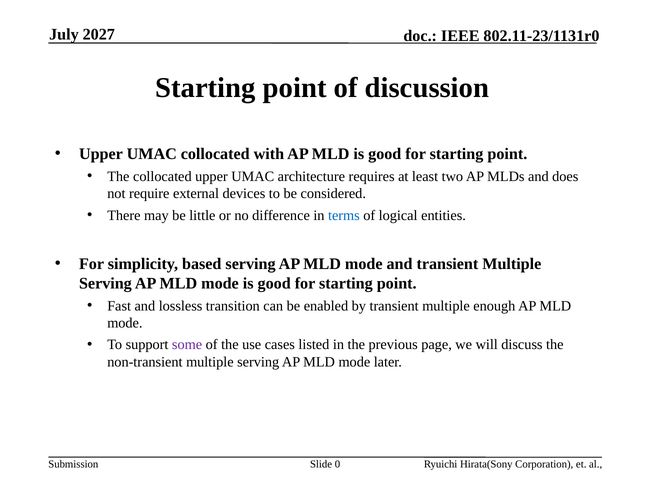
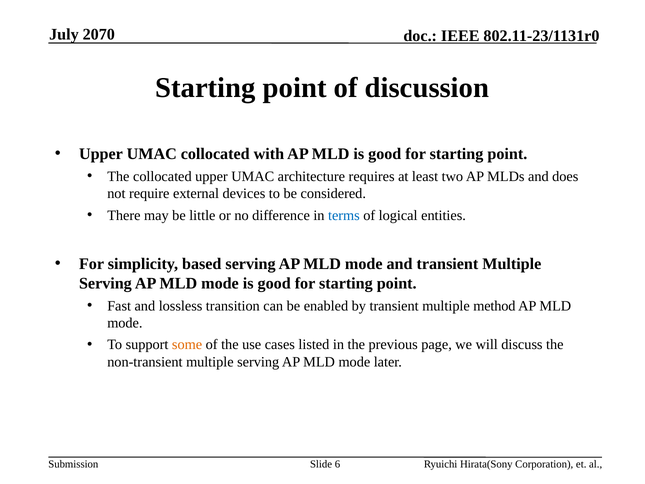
2027: 2027 -> 2070 (99, 34)
enough: enough -> method (494, 306)
some colour: purple -> orange (187, 345)
0: 0 -> 6 (337, 464)
